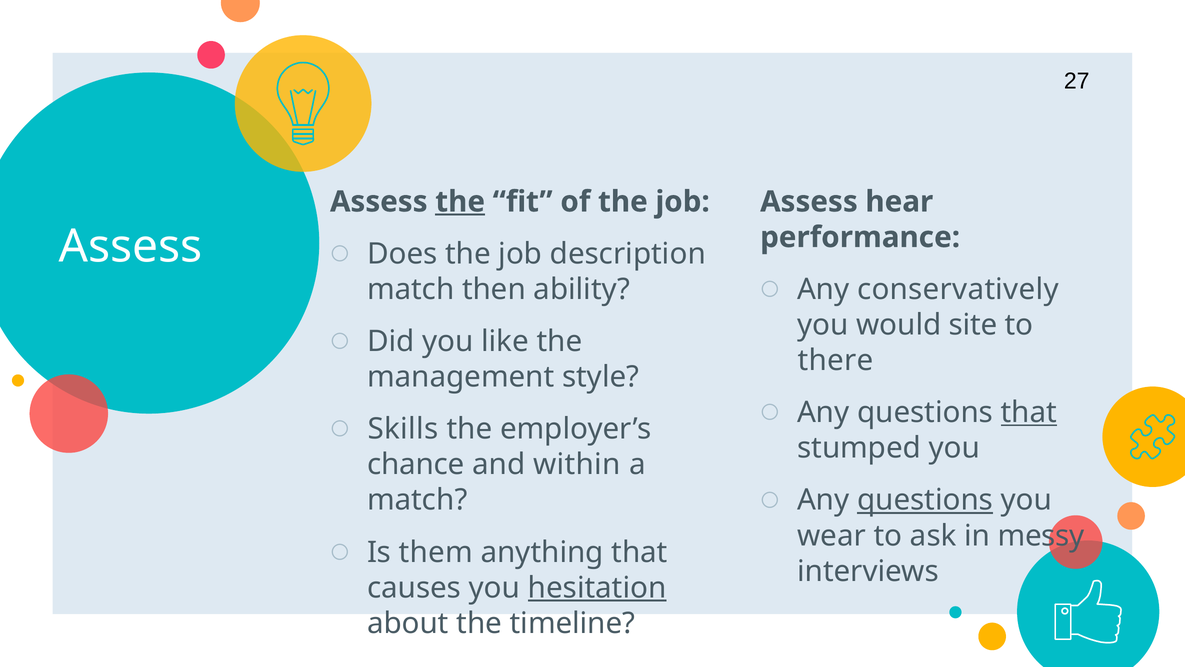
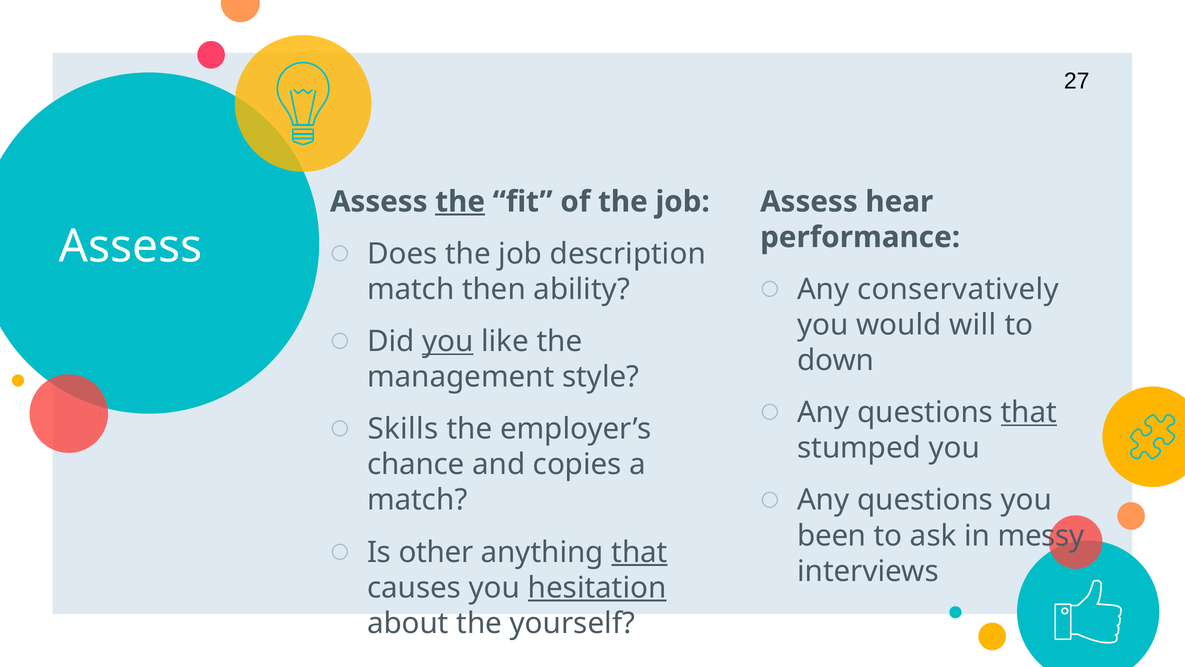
site: site -> will (973, 325)
you underline: none -> present (448, 341)
there: there -> down (836, 360)
within: within -> copies (577, 464)
questions underline: present -> none (925, 500)
wear: wear -> been (832, 535)
them: them -> other (436, 552)
that underline: none -> present (640, 552)
timeline: timeline -> yourself (572, 623)
